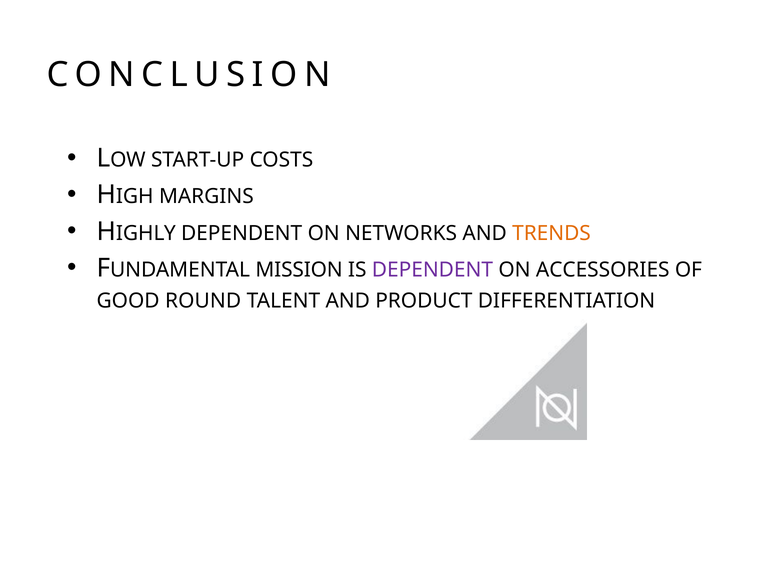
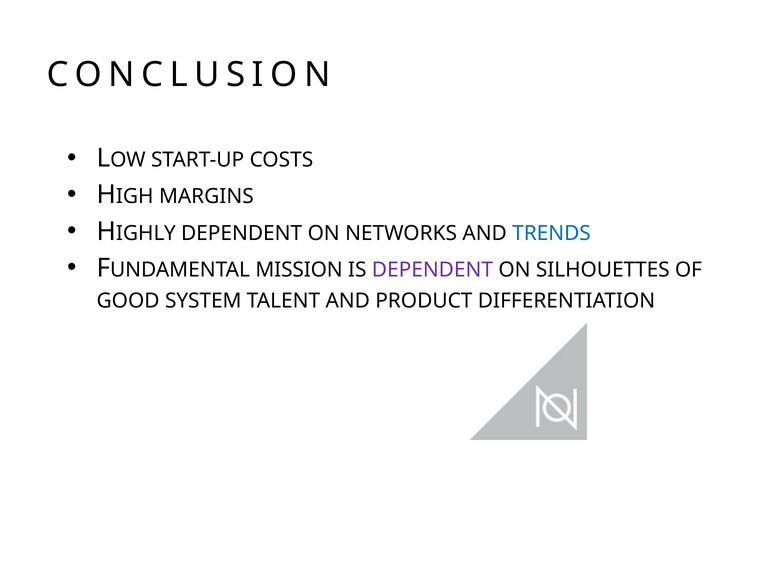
TRENDS colour: orange -> blue (552, 233)
ACCESSORIES: ACCESSORIES -> SILHOUETTES (603, 270)
ROUND: ROUND -> SYSTEM (203, 301)
